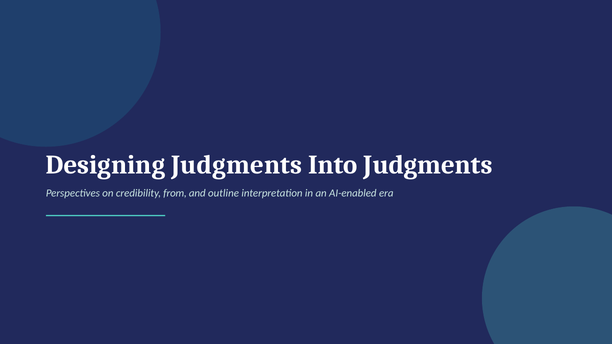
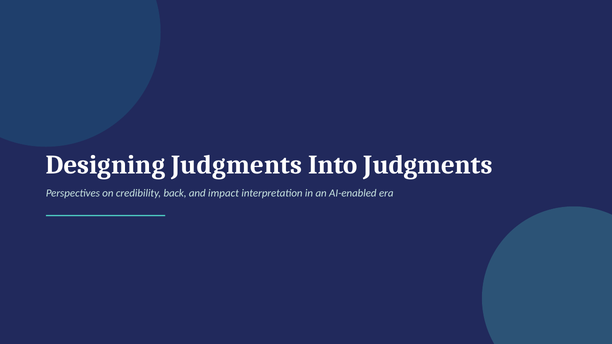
from: from -> back (175, 194)
outline: outline -> impact (223, 194)
